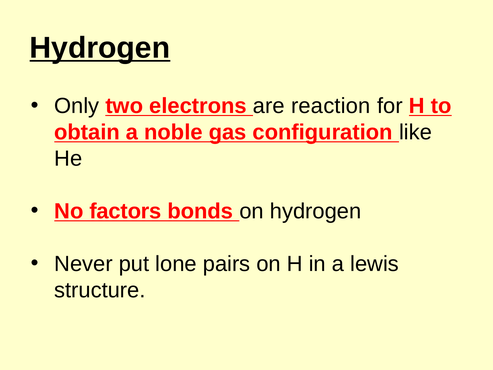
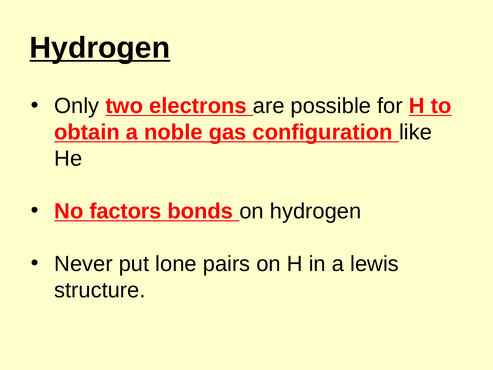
reaction: reaction -> possible (331, 106)
